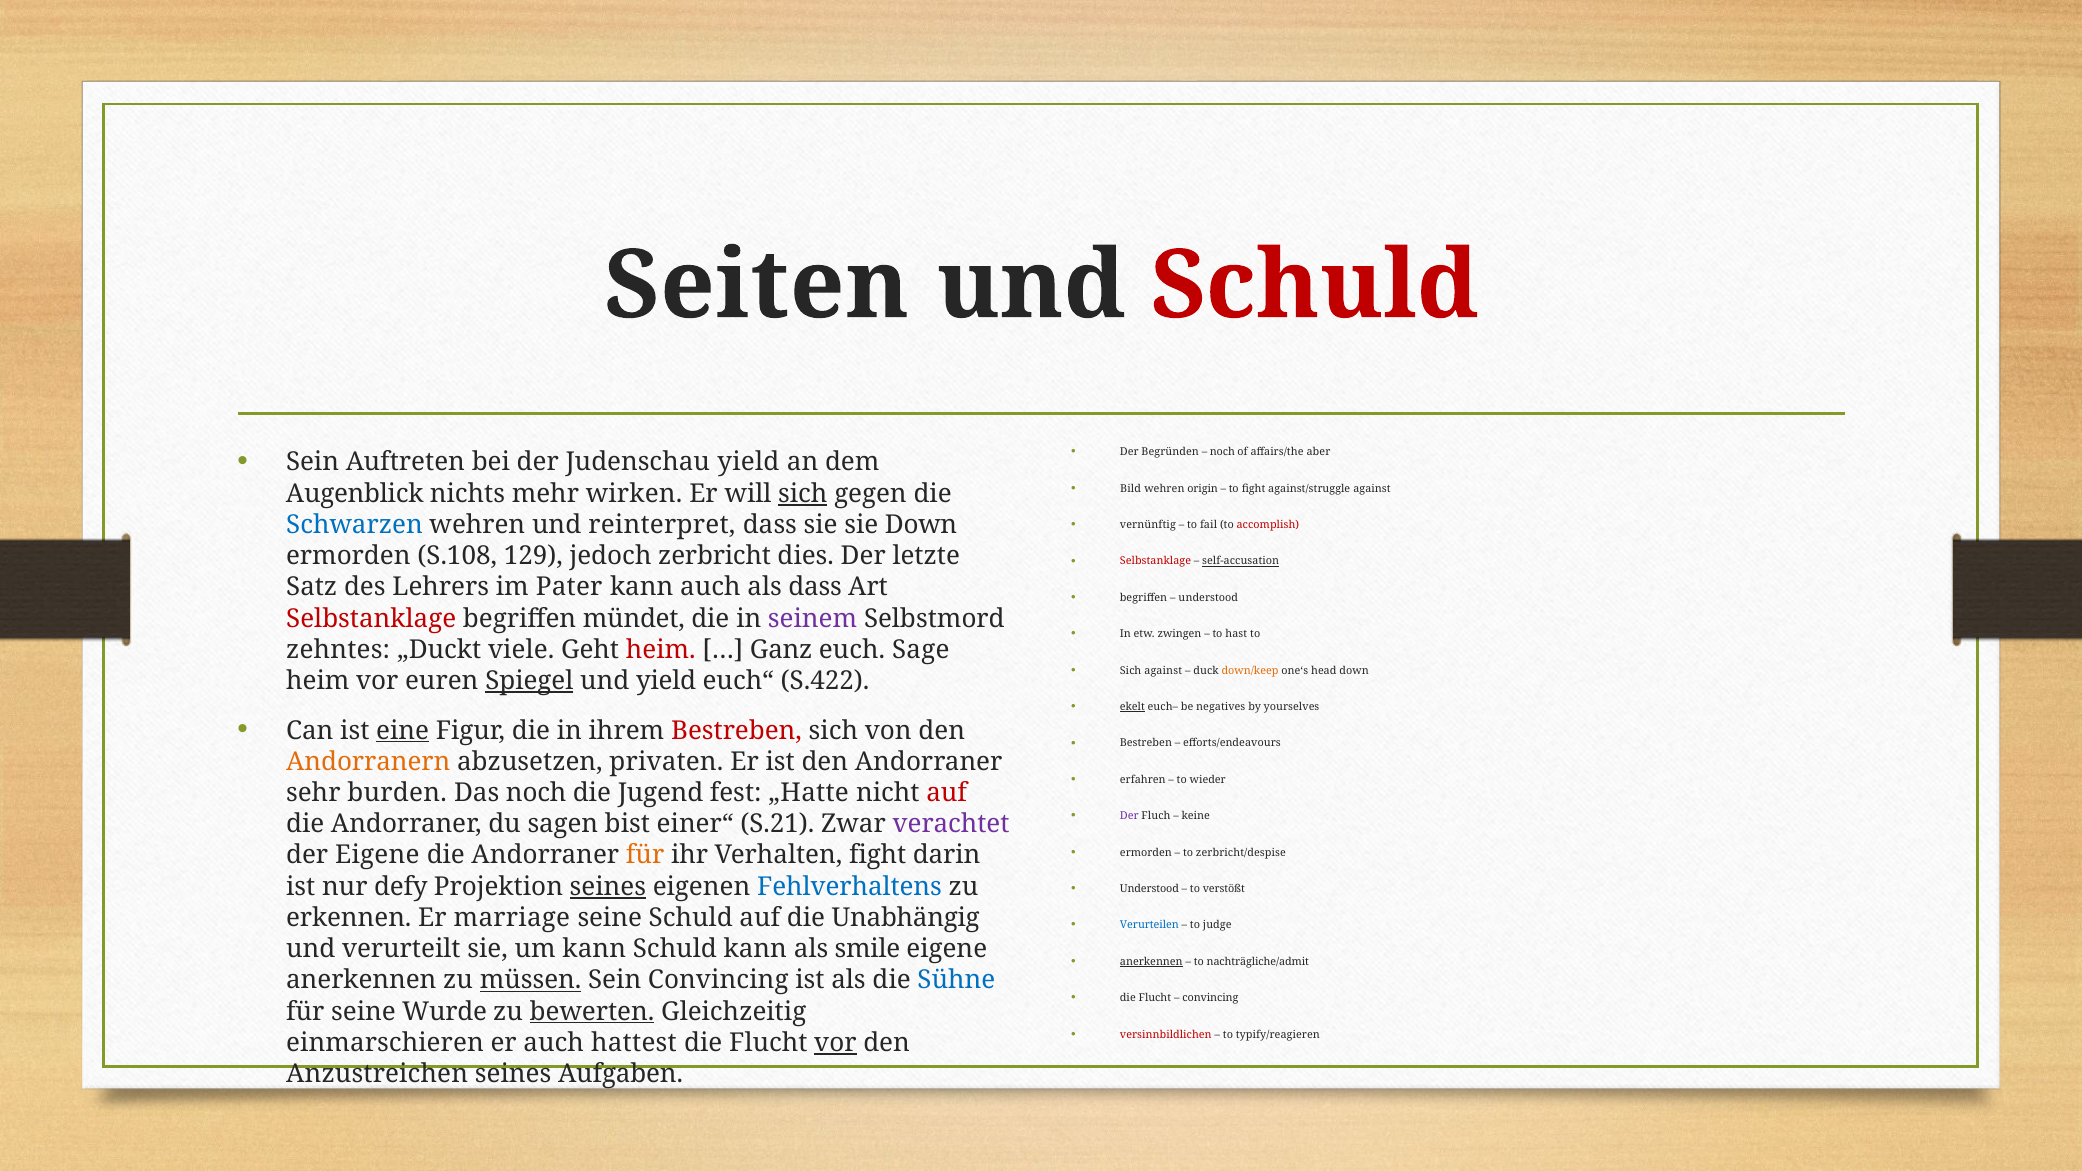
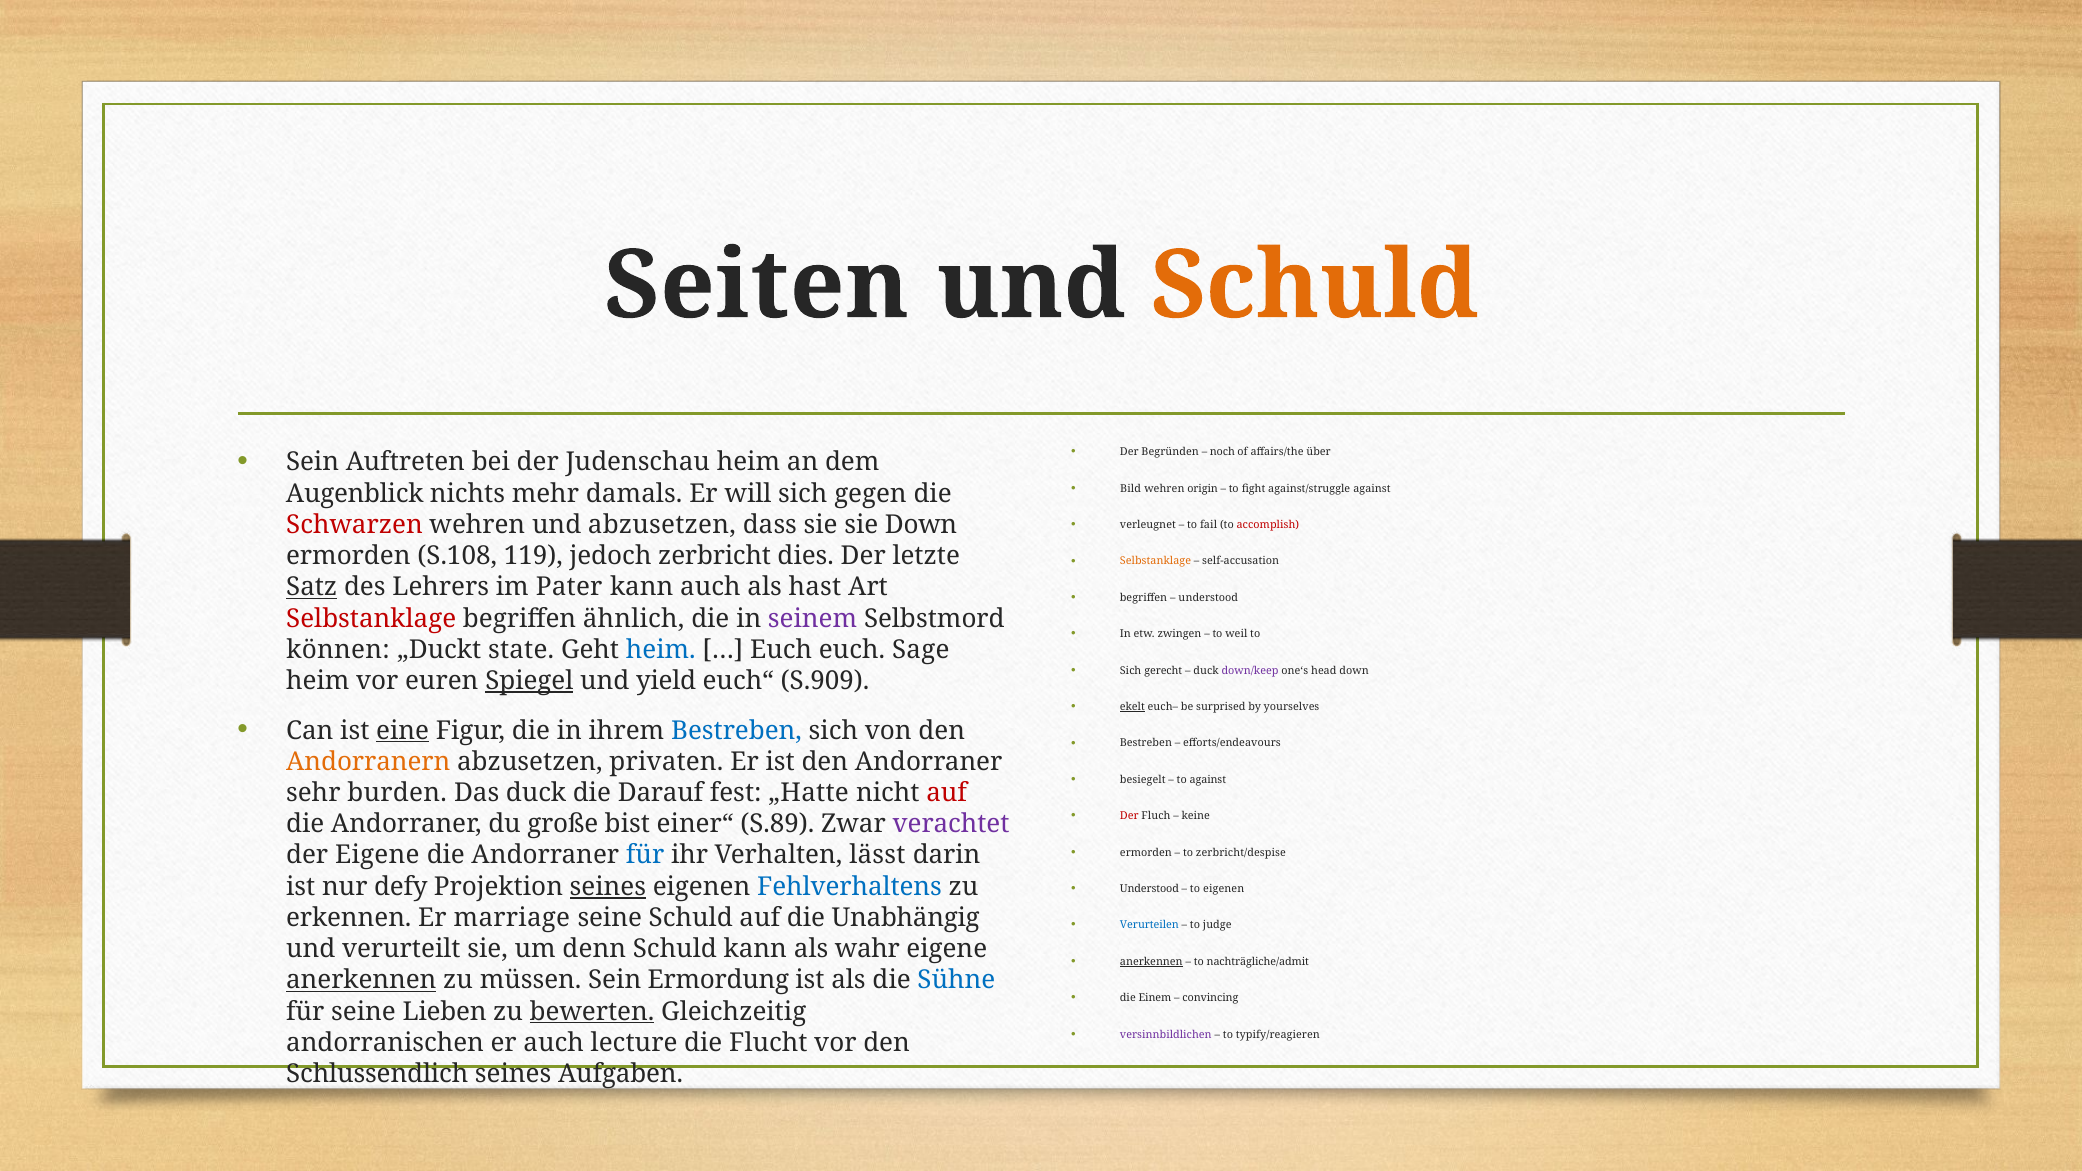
Schuld colour: red -> orange (1315, 286)
aber: aber -> über (1319, 452)
Judenschau yield: yield -> heim (748, 462)
wirken: wirken -> damals (634, 494)
sich underline: present -> none (803, 494)
Schwarzen colour: blue -> red (354, 525)
und reinterpret: reinterpret -> abzusetzen (662, 525)
vernünftig: vernünftig -> verleugnet (1148, 525)
129: 129 -> 119 (533, 556)
Selbstanklage colour: red -> orange (1156, 561)
self-accusation underline: present -> none (1241, 561)
Satz underline: none -> present (312, 587)
als dass: dass -> hast (815, 587)
mündet: mündet -> ähnlich (634, 619)
hast: hast -> weil (1236, 634)
zehntes: zehntes -> können (338, 650)
viele: viele -> state (521, 650)
heim colour: red -> blue (661, 650)
Ganz: Ganz -> Euch (781, 650)
Sich against: against -> gerecht (1163, 671)
down/keep colour: orange -> purple (1250, 671)
S.422: S.422 -> S.909 (825, 681)
negatives: negatives -> surprised (1221, 707)
Bestreben colour: red -> blue (737, 731)
erfahren: erfahren -> besiegelt (1143, 780)
to wieder: wieder -> against (1208, 780)
Das noch: noch -> duck (536, 793)
Jugend: Jugend -> Darauf (661, 793)
Der colour: purple -> red (1129, 816)
sagen: sagen -> große (563, 824)
S.21: S.21 -> S.89 (777, 824)
für colour: orange -> blue (645, 855)
Verhalten fight: fight -> lässt (877, 855)
to verstößt: verstößt -> eigenen (1224, 889)
um kann: kann -> denn (594, 949)
smile: smile -> wahr (867, 949)
anerkennen underline: none -> present (361, 980)
müssen underline: present -> none (531, 980)
Sein Convincing: Convincing -> Ermordung (718, 980)
Flucht: Flucht -> Einem (1155, 998)
Wurde: Wurde -> Lieben (445, 1012)
versinnbildlichen colour: red -> purple (1166, 1035)
einmarschieren: einmarschieren -> andorranischen (385, 1043)
hattest: hattest -> lecture (634, 1043)
vor underline: present -> none (835, 1043)
Anzustreichen: Anzustreichen -> Schlussendlich (377, 1074)
